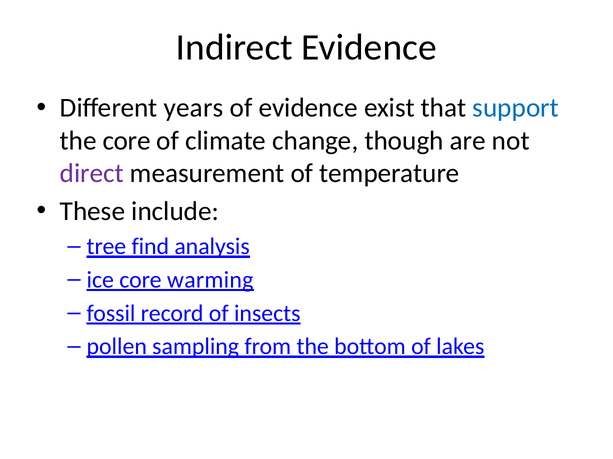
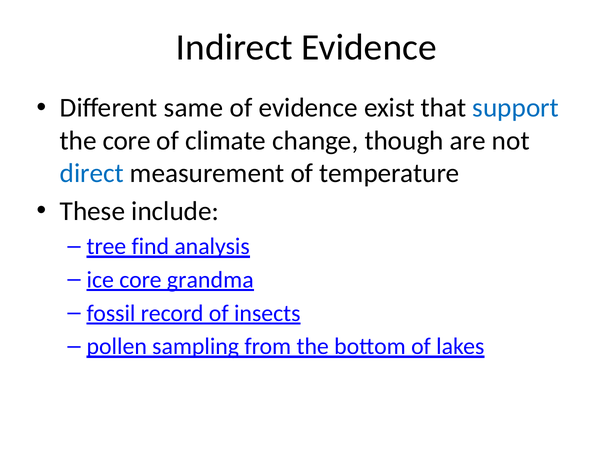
years: years -> same (193, 108)
direct colour: purple -> blue (92, 174)
warming: warming -> grandma (210, 280)
